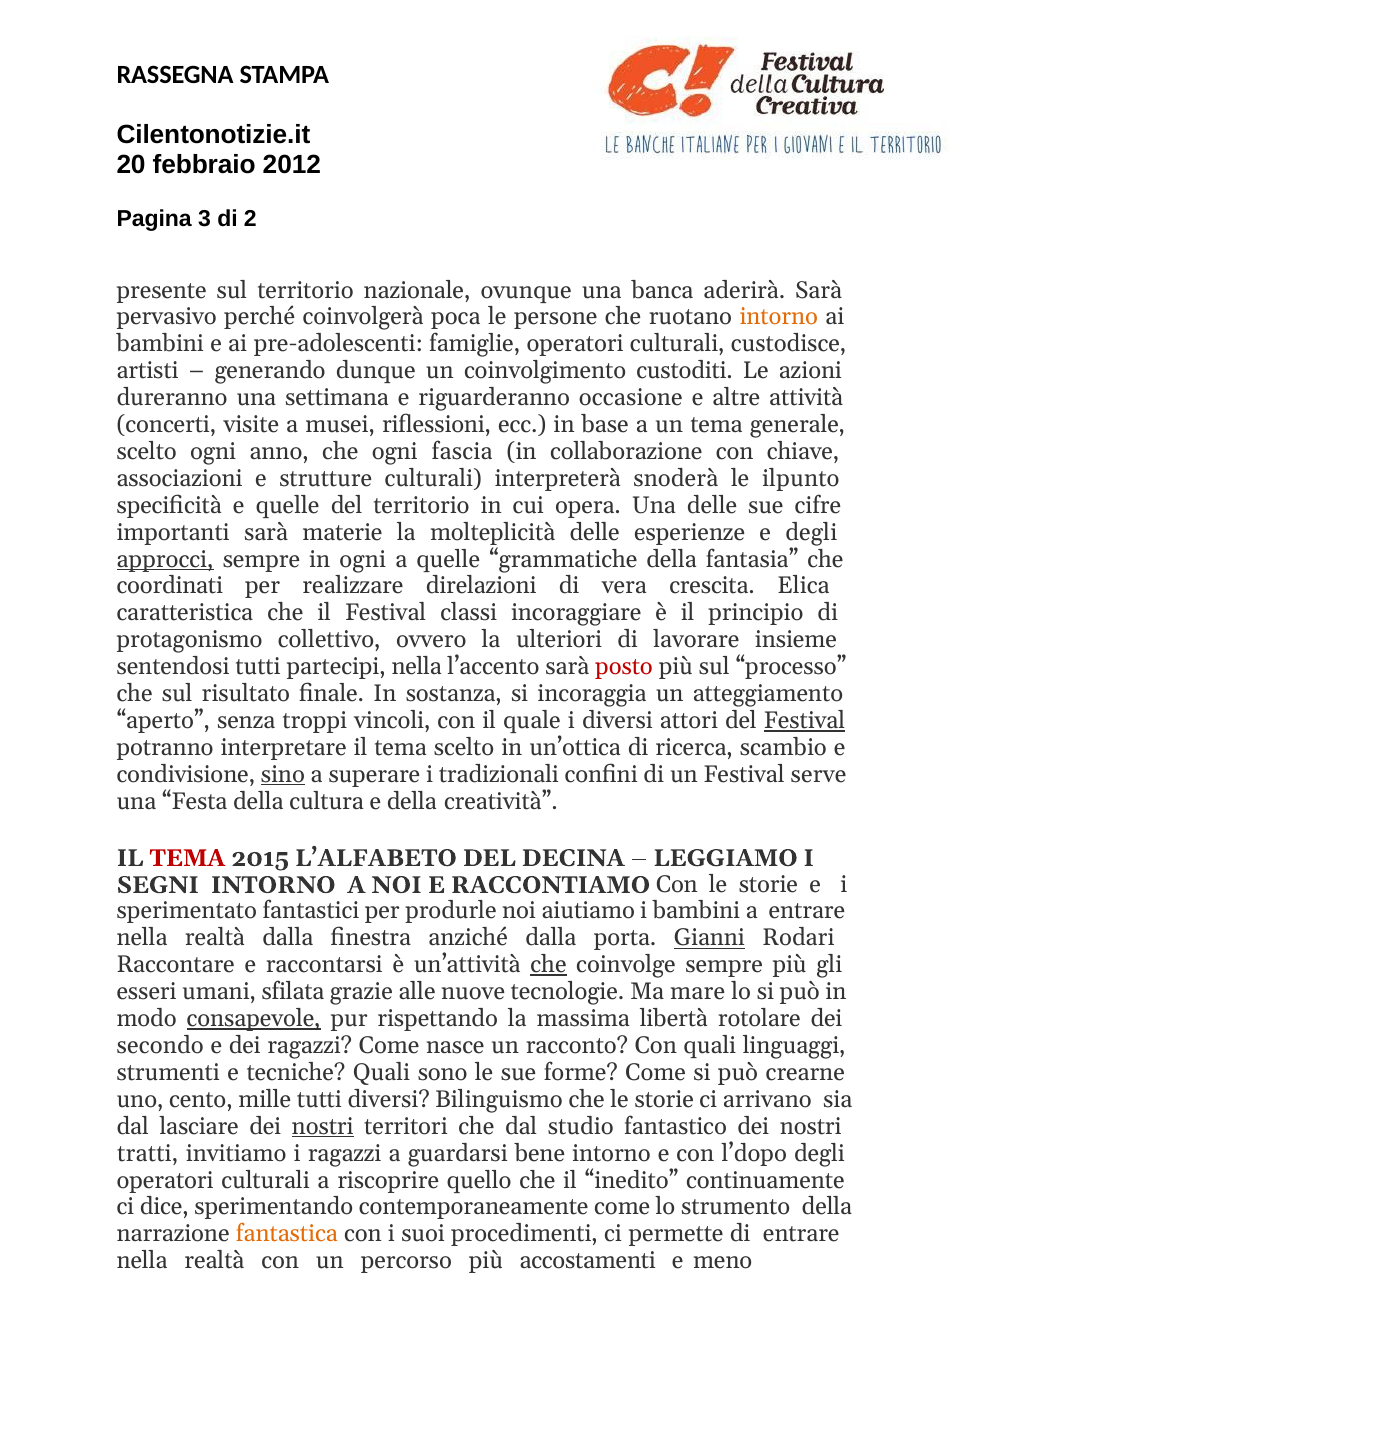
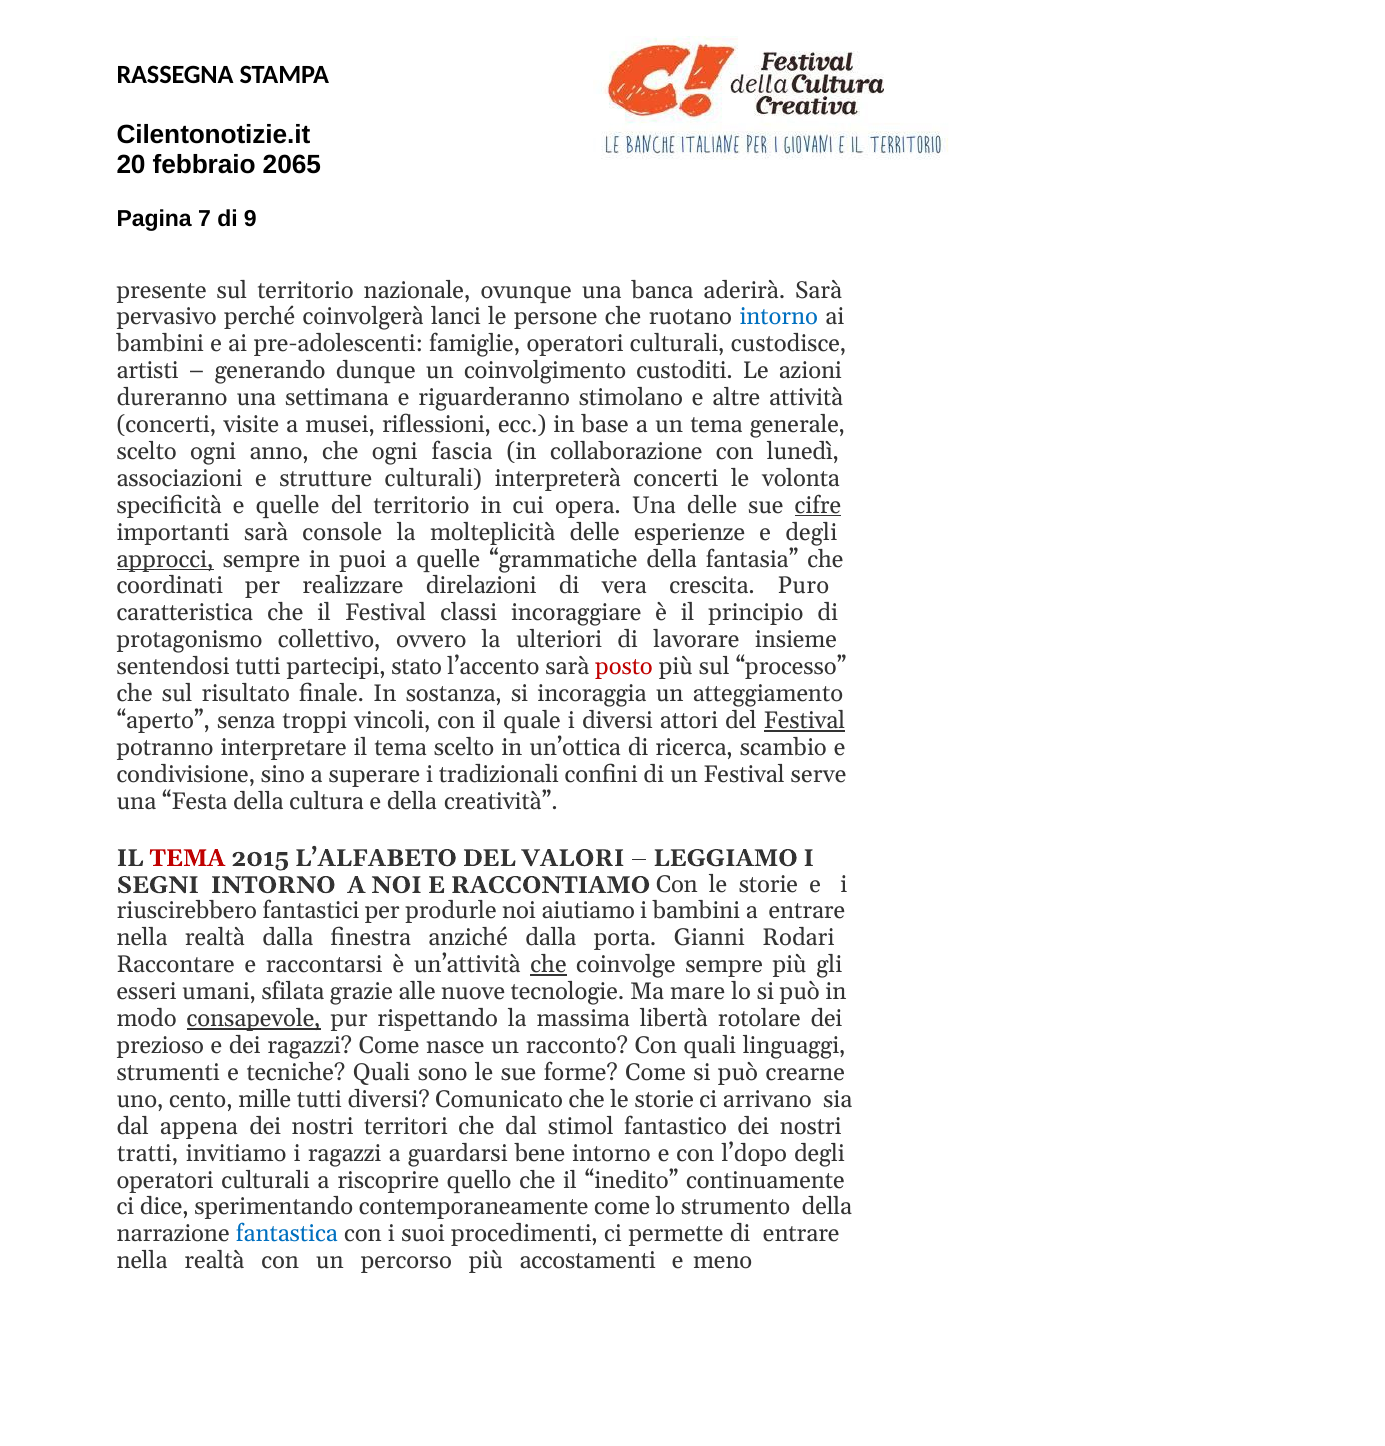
2012: 2012 -> 2065 (292, 165)
3: 3 -> 7 (205, 219)
2: 2 -> 9 (250, 219)
poca: poca -> lanci (456, 317)
intorno colour: orange -> blue (779, 317)
occasione: occasione -> stimolano (631, 398)
chiave: chiave -> lunedì (803, 452)
interpreterà snoderà: snoderà -> concerti (676, 478)
ilpunto: ilpunto -> volonta (801, 478)
cifre underline: none -> present (818, 505)
materie: materie -> console (342, 532)
in ogni: ogni -> puoi (363, 559)
Elica: Elica -> Puro (803, 586)
partecipi nella: nella -> stato (417, 667)
sino underline: present -> none (283, 774)
DECINA: DECINA -> VALORI (573, 858)
sperimentato: sperimentato -> riuscirebbero (187, 911)
Gianni underline: present -> none (709, 938)
secondo: secondo -> prezioso (160, 1046)
Bilinguismo: Bilinguismo -> Comunicato (499, 1099)
lasciare: lasciare -> appena (199, 1126)
nostri underline: present -> none (323, 1126)
studio: studio -> stimol (581, 1126)
fantastica colour: orange -> blue (287, 1234)
